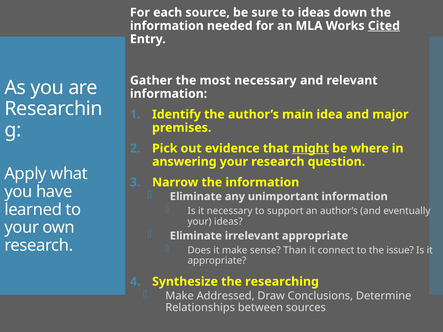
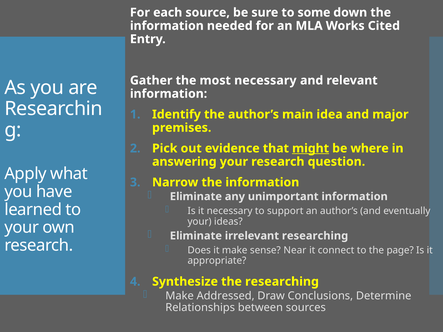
to ideas: ideas -> some (314, 13)
Cited underline: present -> none (384, 26)
irrelevant appropriate: appropriate -> researching (315, 236)
Than: Than -> Near (295, 250)
issue: issue -> page (400, 250)
